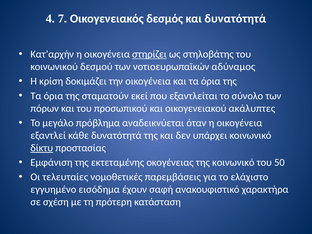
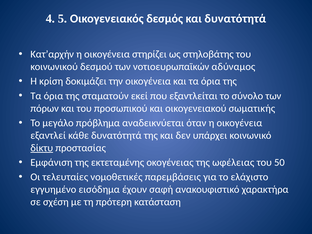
7: 7 -> 5 (62, 19)
στηρίζει underline: present -> none (149, 54)
ακάλυπτες: ακάλυπτες -> σωματικής (252, 108)
της κοινωνικό: κοινωνικό -> ωφέλειας (233, 162)
